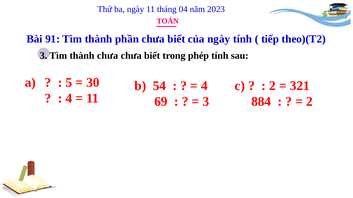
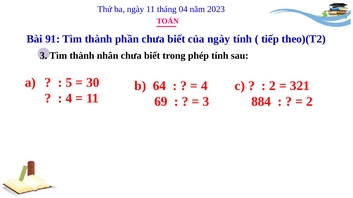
thành chưa: chưa -> nhân (108, 56)
54: 54 -> 64 (159, 86)
